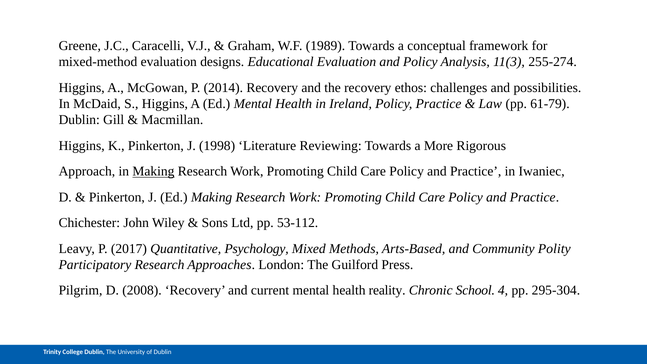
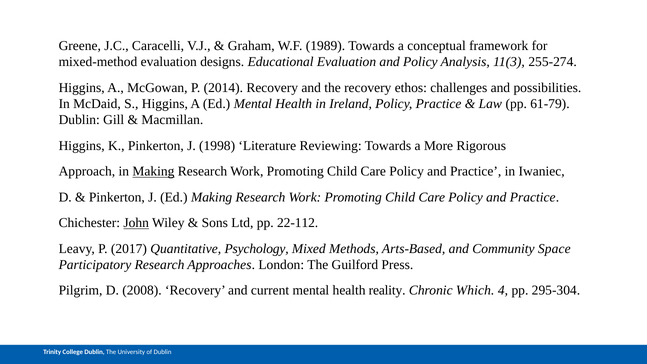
John underline: none -> present (136, 223)
53-112: 53-112 -> 22-112 (298, 223)
Polity: Polity -> Space (554, 249)
School: School -> Which (475, 290)
